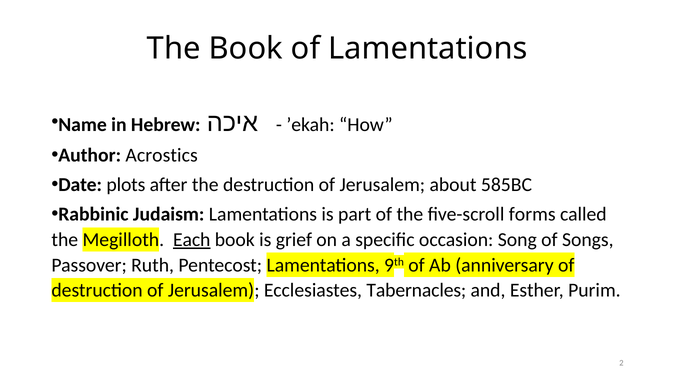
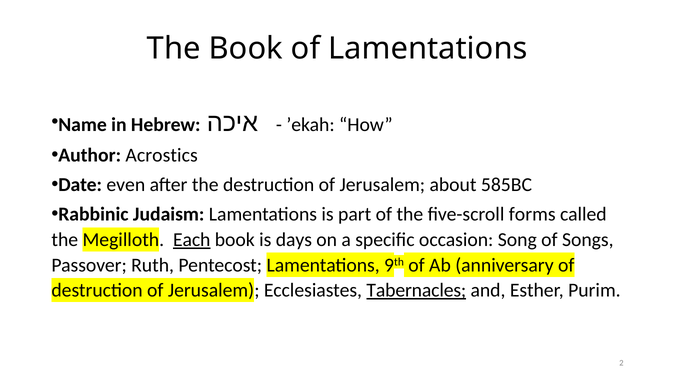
plots: plots -> even (126, 185)
grief: grief -> days (294, 239)
Tabernacles underline: none -> present (416, 290)
